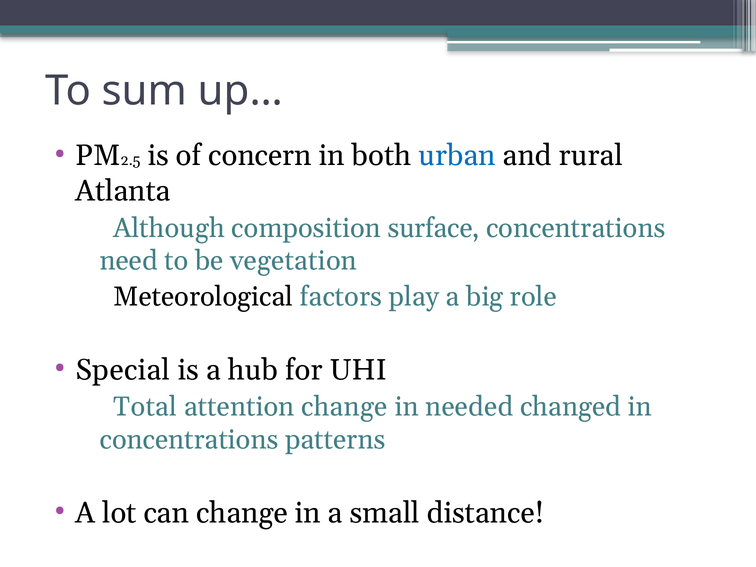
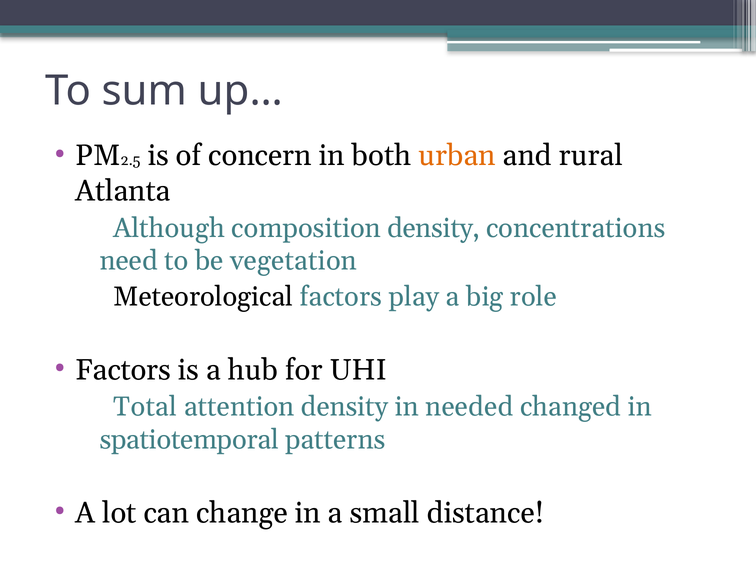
urban colour: blue -> orange (457, 156)
composition surface: surface -> density (434, 228)
Special: Special -> Factors (123, 370)
attention change: change -> density (345, 407)
concentrations: concentrations -> spatiotemporal (189, 440)
